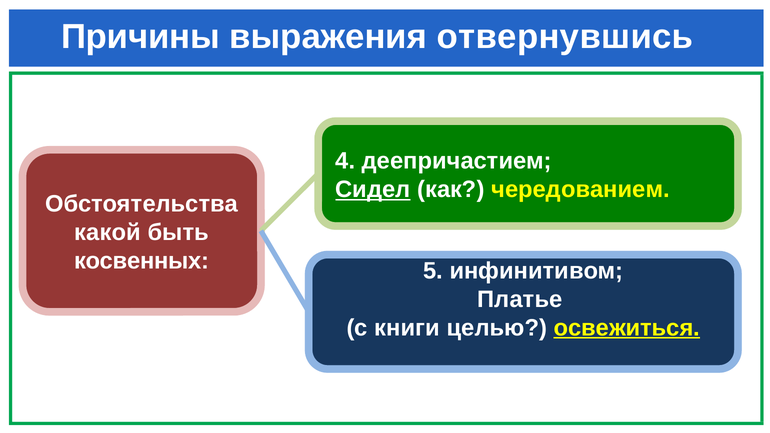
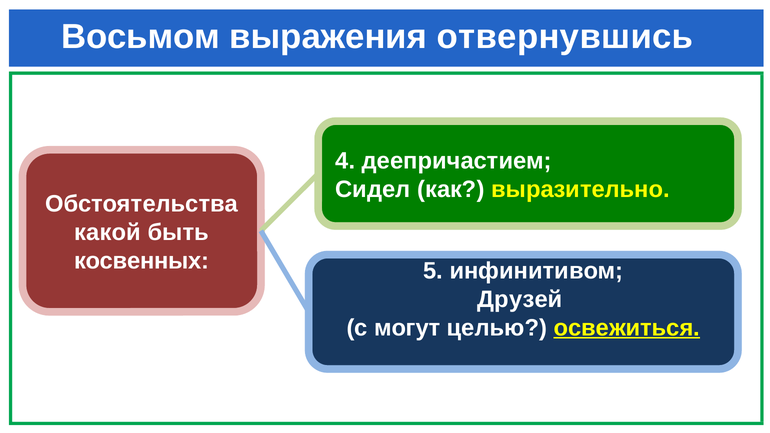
Причины: Причины -> Восьмом (141, 37)
Сидел underline: present -> none (373, 190)
чередованием: чередованием -> выразительно (581, 190)
Платье: Платье -> Друзей (520, 299)
книги: книги -> могут (407, 328)
